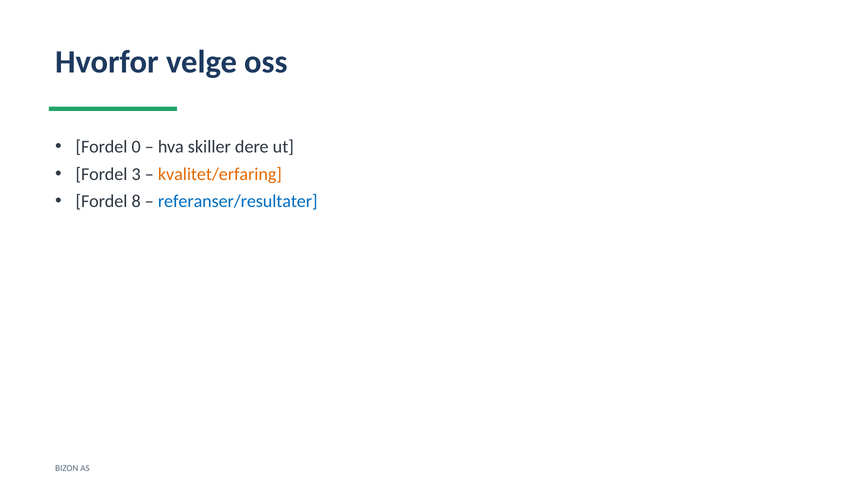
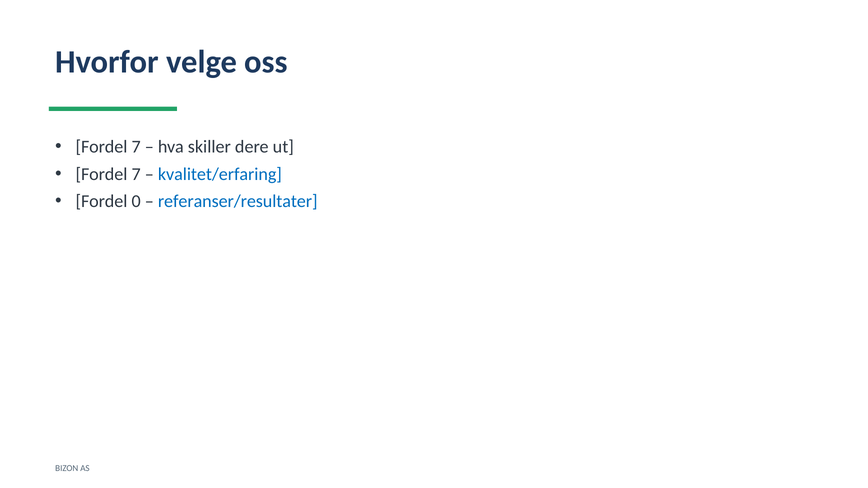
0: 0 -> 7 (136, 147)
3: 3 -> 7 (136, 174)
kvalitet/erfaring colour: orange -> blue (220, 174)
8: 8 -> 0 (136, 201)
